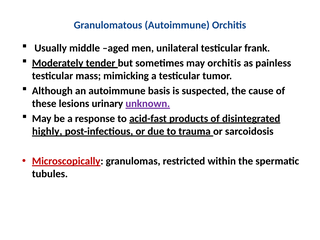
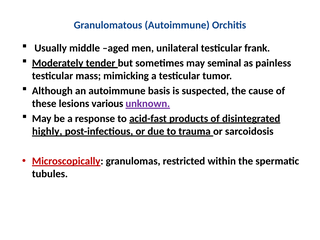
may orchitis: orchitis -> seminal (224, 63)
urinary: urinary -> various (107, 104)
